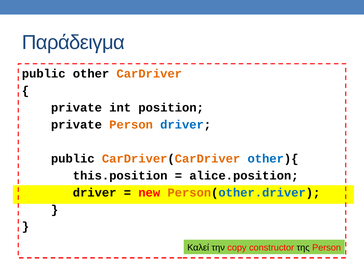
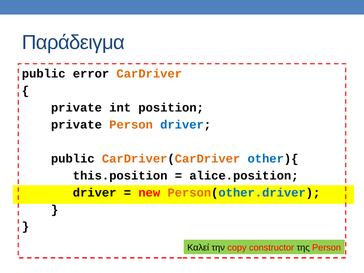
other: other -> error (91, 74)
